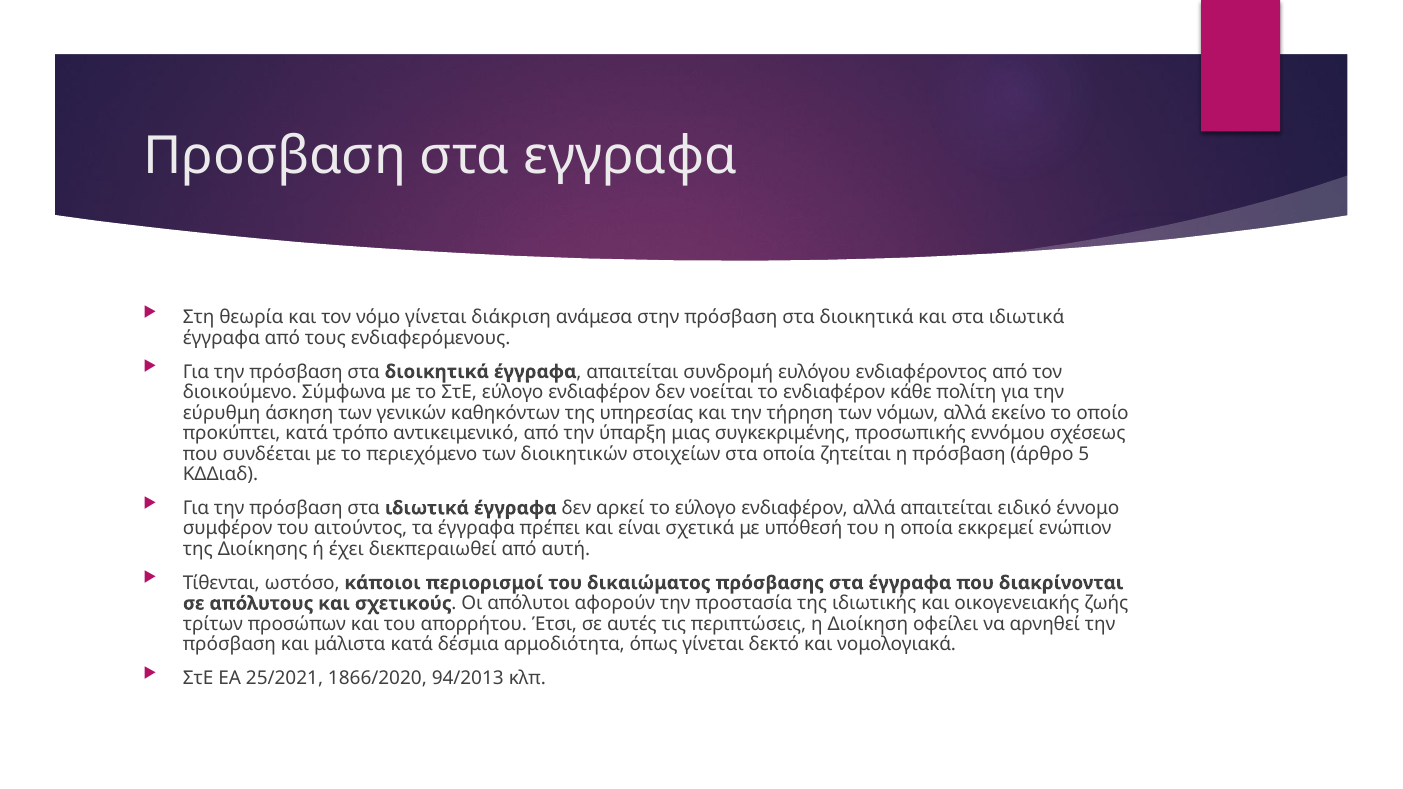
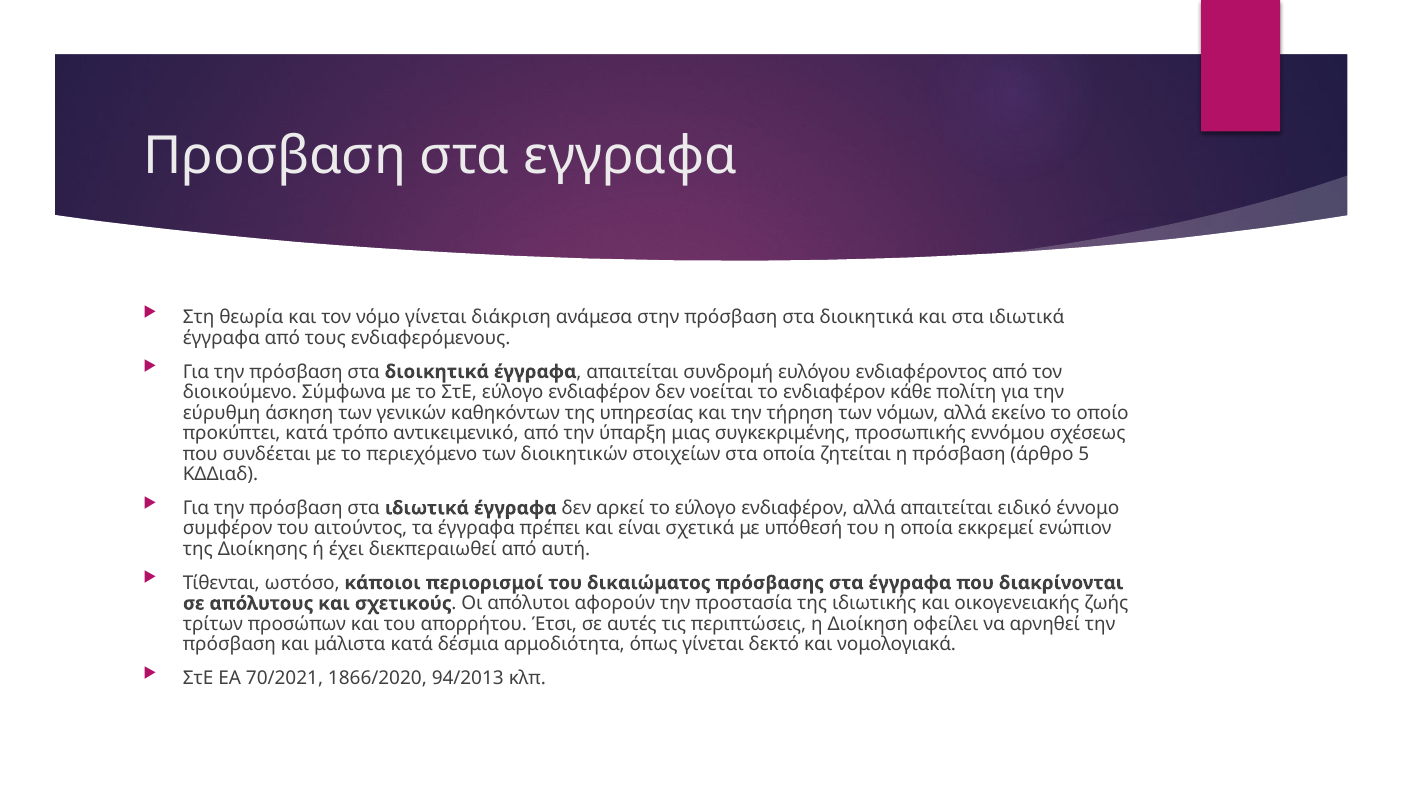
25/2021: 25/2021 -> 70/2021 (285, 678)
